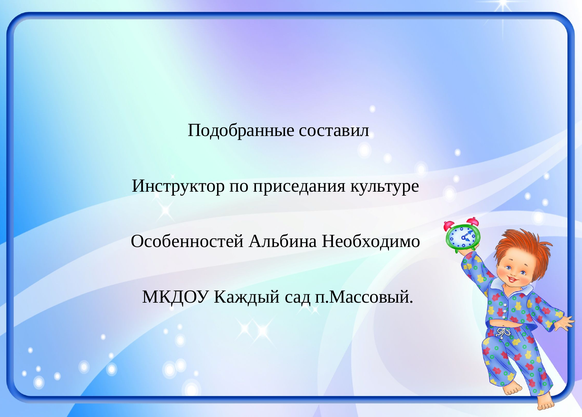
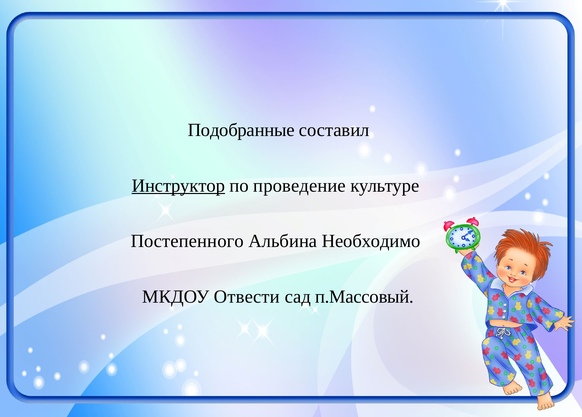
Инструктор underline: none -> present (178, 186)
приседания: приседания -> проведение (300, 186)
Особенностей: Особенностей -> Постепенного (187, 241)
Каждый: Каждый -> Отвести (247, 297)
